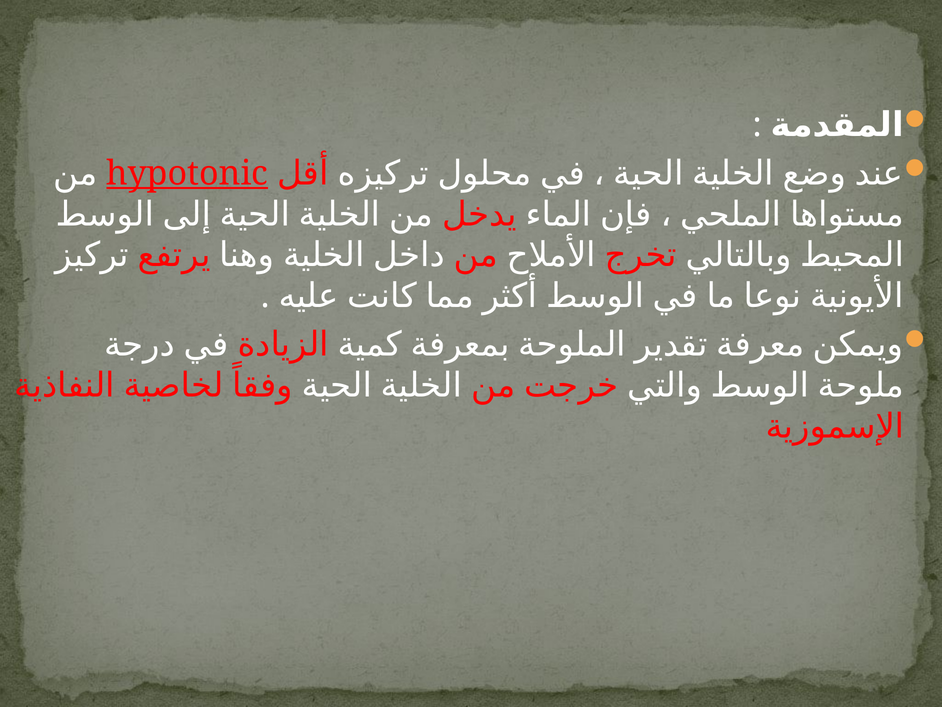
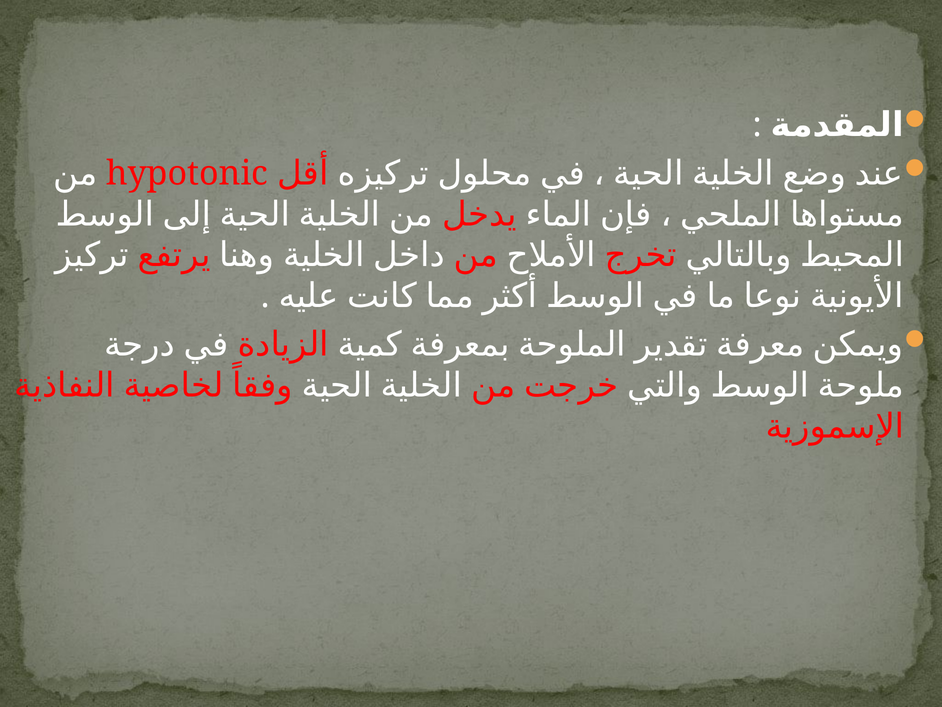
hypotonic underline: present -> none (187, 173)
